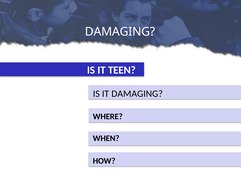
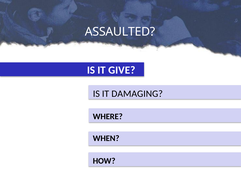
DAMAGING: DAMAGING -> ASSAULTED (120, 32)
TEEN: TEEN -> GIVE (122, 70)
